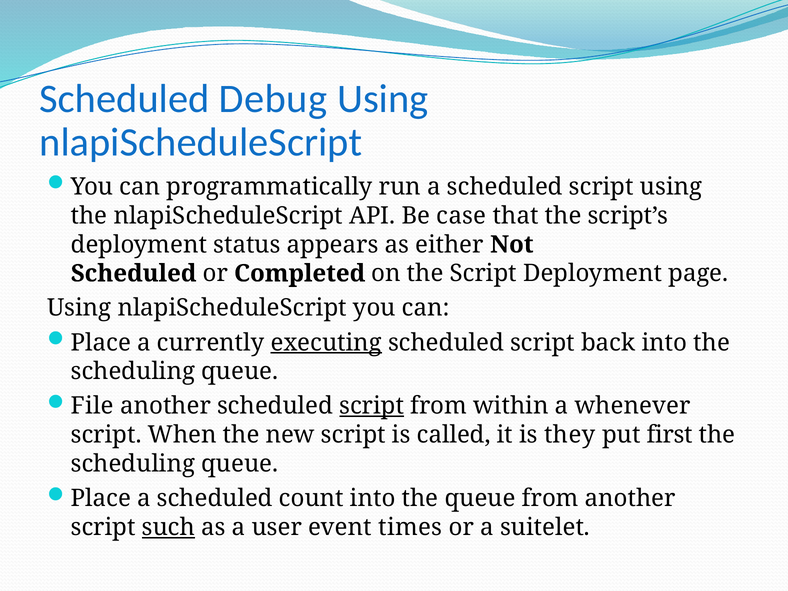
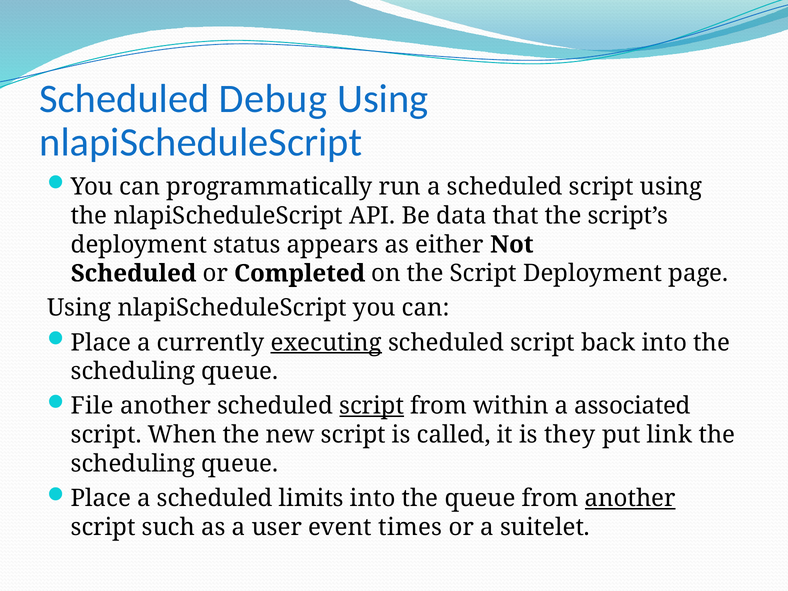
case: case -> data (461, 216)
whenever: whenever -> associated (633, 406)
first: first -> link (669, 435)
count: count -> limits (311, 498)
another underline: none -> present (630, 498)
such underline: present -> none (168, 527)
